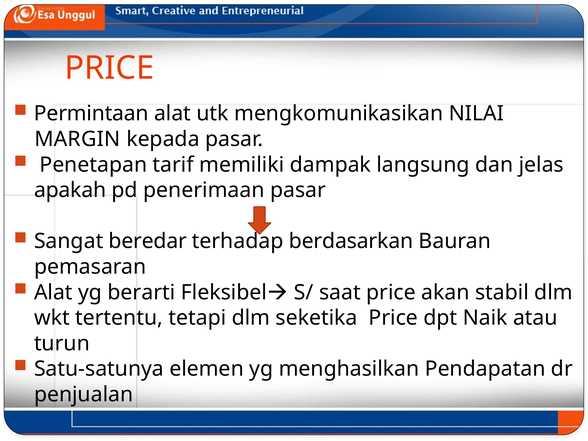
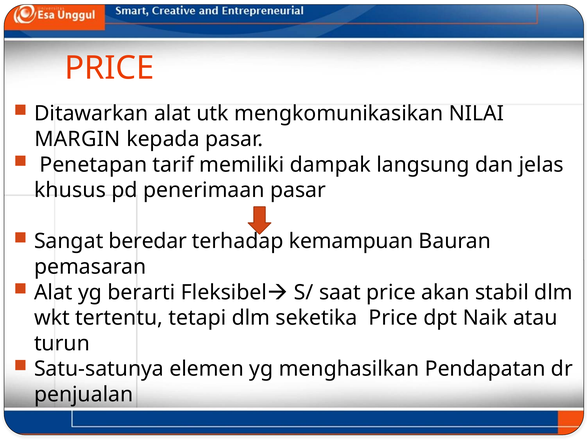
Permintaan: Permintaan -> Ditawarkan (91, 114)
apakah: apakah -> khusus (70, 190)
berdasarkan: berdasarkan -> kemampuan (351, 241)
